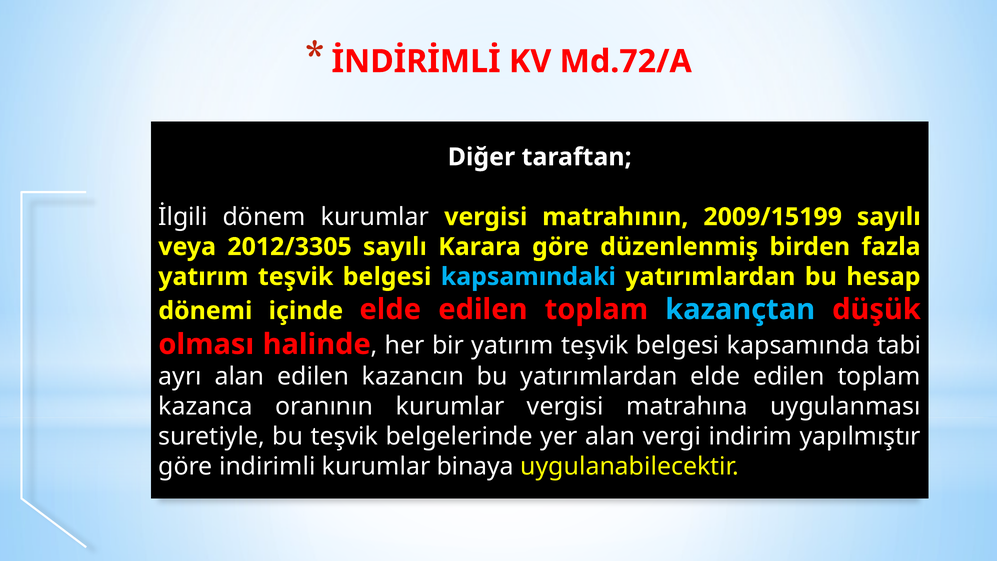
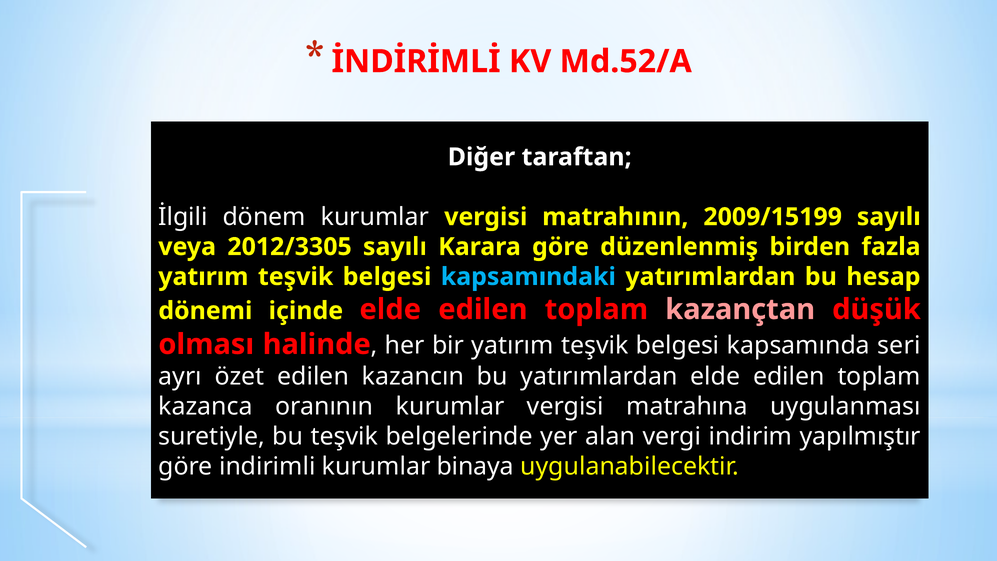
Md.72/A: Md.72/A -> Md.52/A (626, 62)
kazançtan colour: light blue -> pink (740, 309)
tabi: tabi -> seri (899, 346)
ayrı alan: alan -> özet (239, 376)
